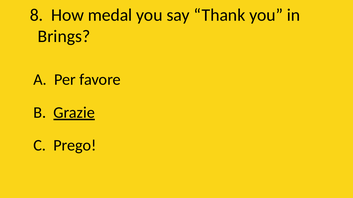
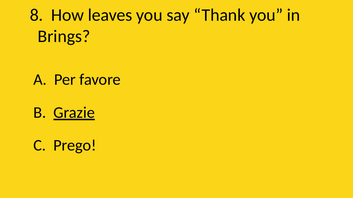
medal: medal -> leaves (110, 15)
